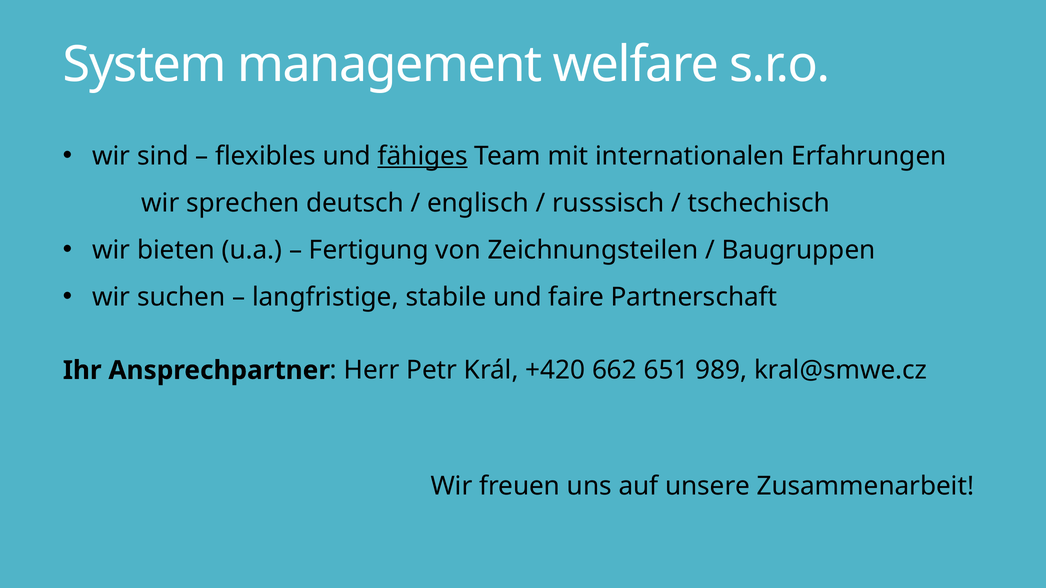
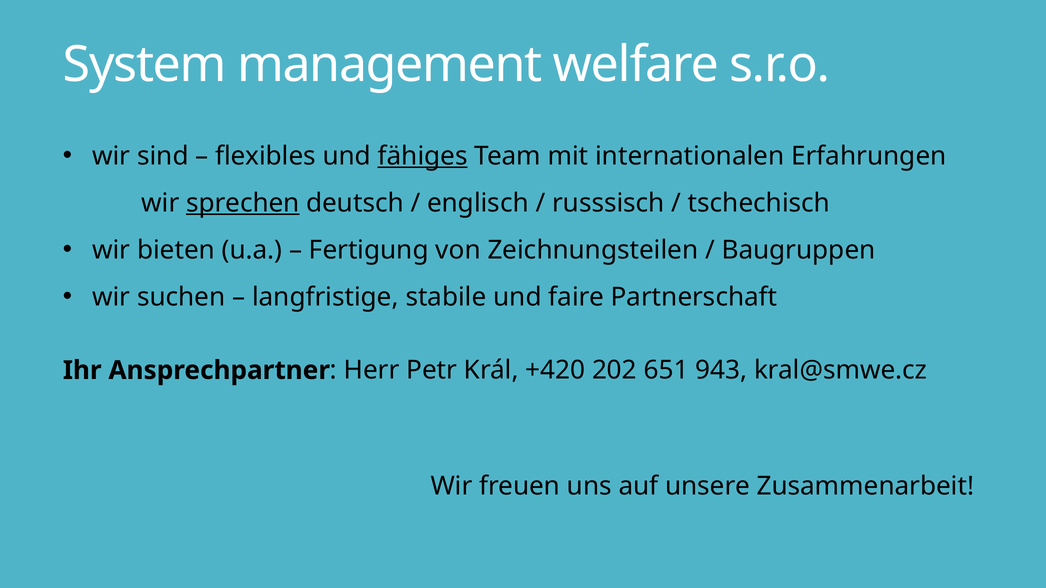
sprechen underline: none -> present (243, 203)
662: 662 -> 202 (614, 371)
989: 989 -> 943 (721, 371)
